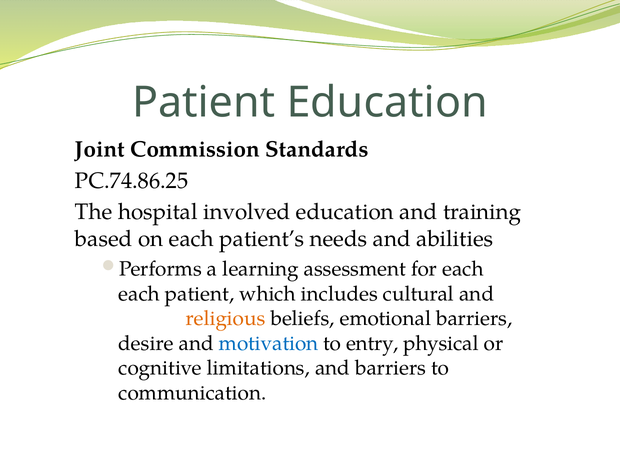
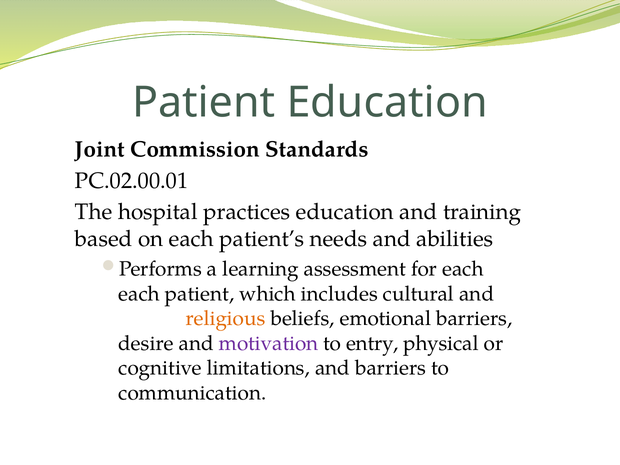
PC.74.86.25: PC.74.86.25 -> PC.02.00.01 (132, 181)
involved: involved -> practices (247, 212)
motivation colour: blue -> purple (269, 343)
